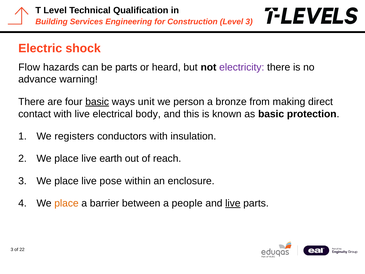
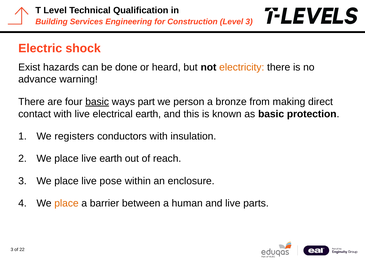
Flow: Flow -> Exist (29, 67)
be parts: parts -> done (126, 67)
electricity colour: purple -> orange (242, 67)
unit: unit -> part (146, 102)
electrical body: body -> earth (148, 114)
people: people -> human (187, 203)
live underline: present -> none (233, 203)
